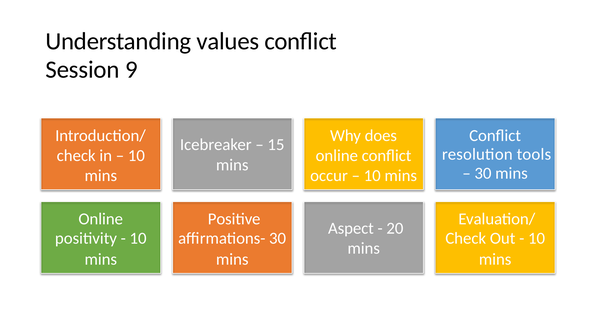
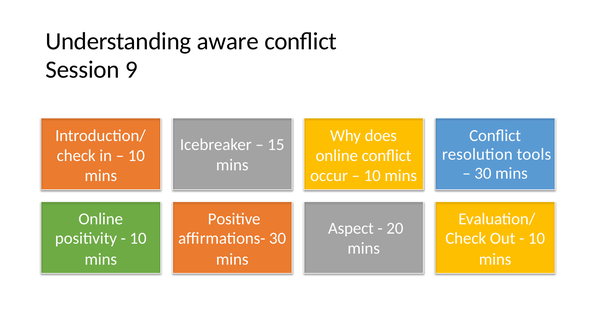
values: values -> aware (228, 41)
